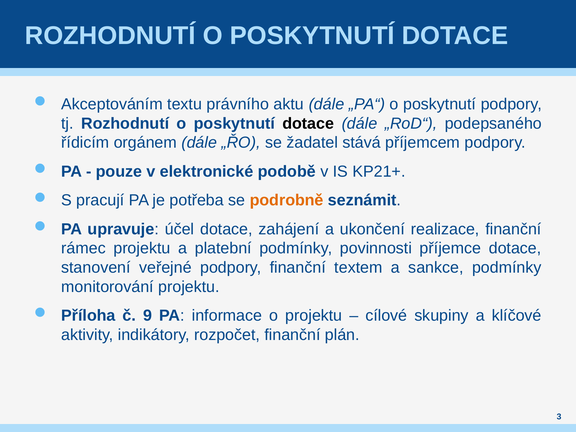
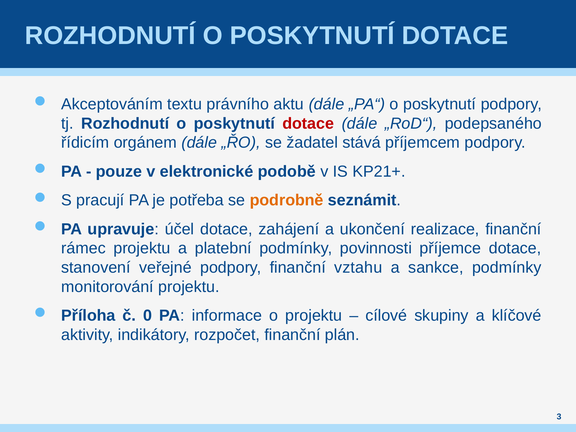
dotace colour: black -> red (308, 123)
textem: textem -> vztahu (358, 268)
9: 9 -> 0 (148, 316)
